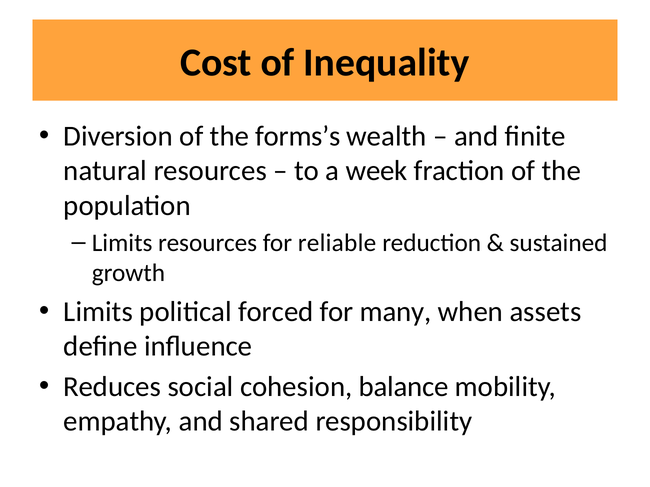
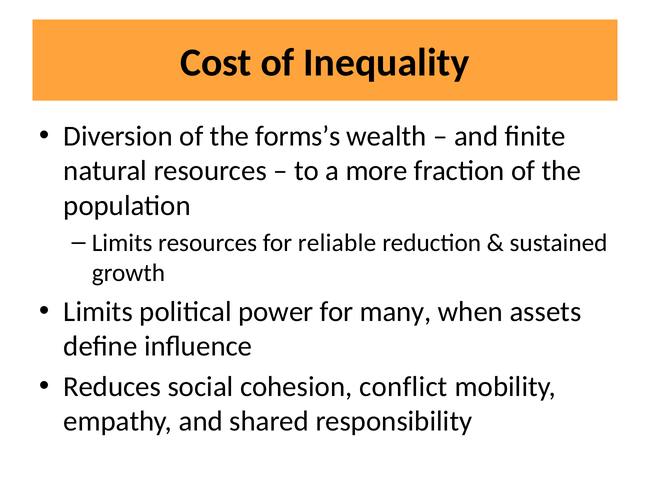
week: week -> more (377, 171)
forced: forced -> power (276, 312)
balance: balance -> conflict (403, 387)
